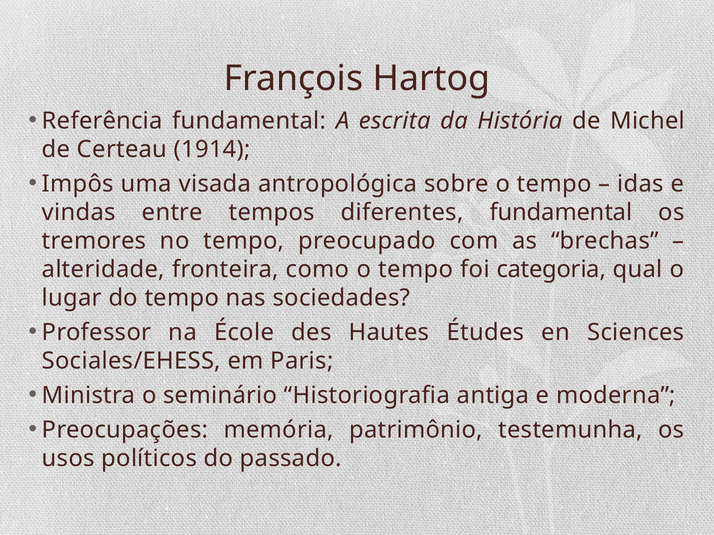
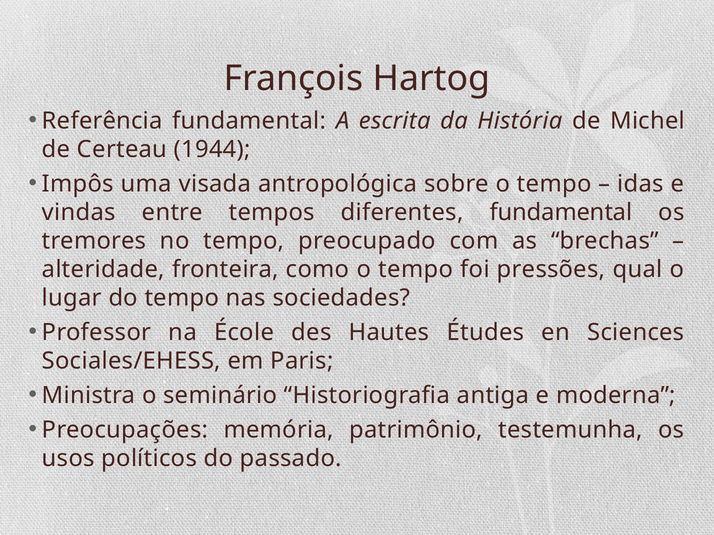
1914: 1914 -> 1944 (212, 149)
categoria: categoria -> pressões (551, 270)
